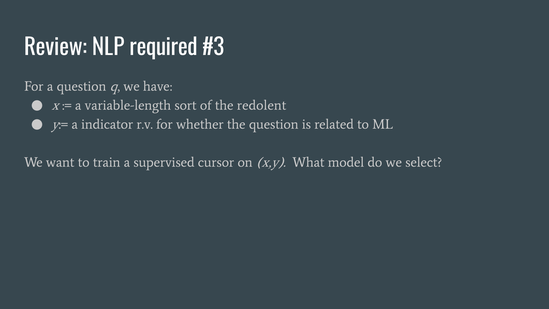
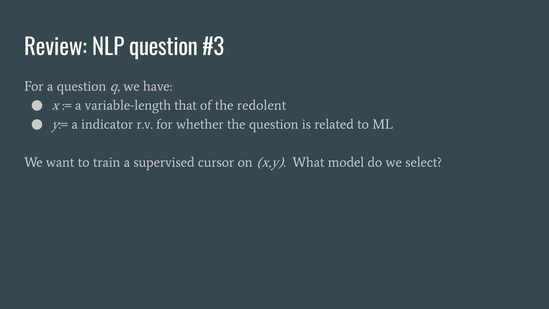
NLP required: required -> question (164, 48)
sort: sort -> that (186, 105)
